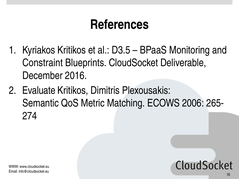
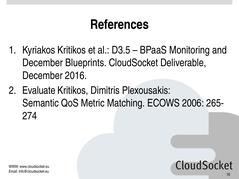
Constraint: Constraint -> December (43, 63)
